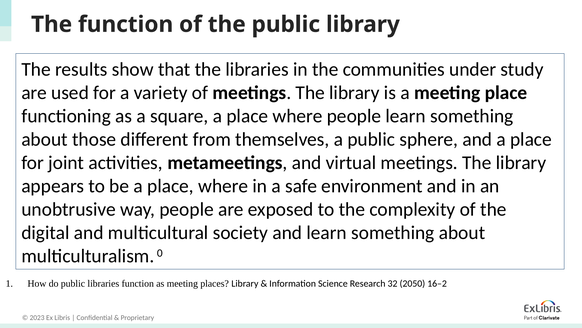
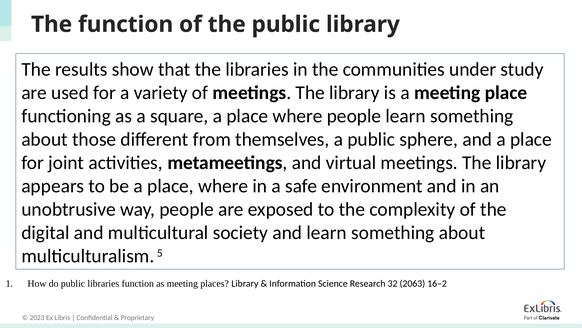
0: 0 -> 5 (160, 253)
2050: 2050 -> 2063 (412, 283)
